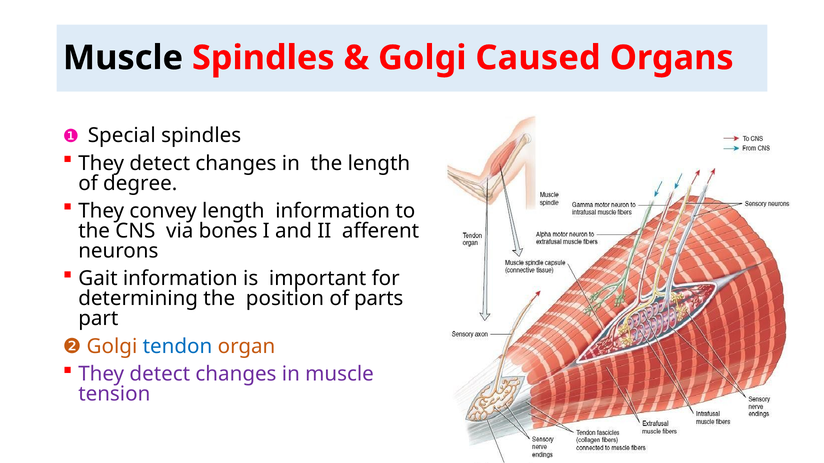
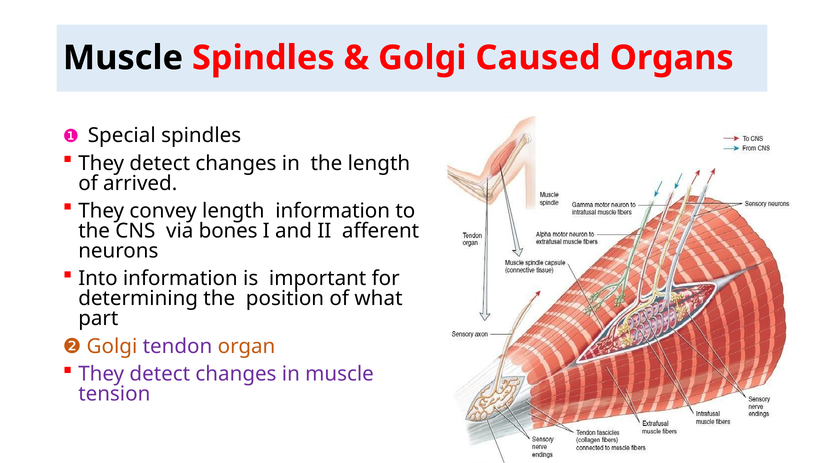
degree: degree -> arrived (140, 183)
Gait: Gait -> Into (98, 279)
parts: parts -> what (378, 299)
tendon colour: blue -> purple (177, 347)
